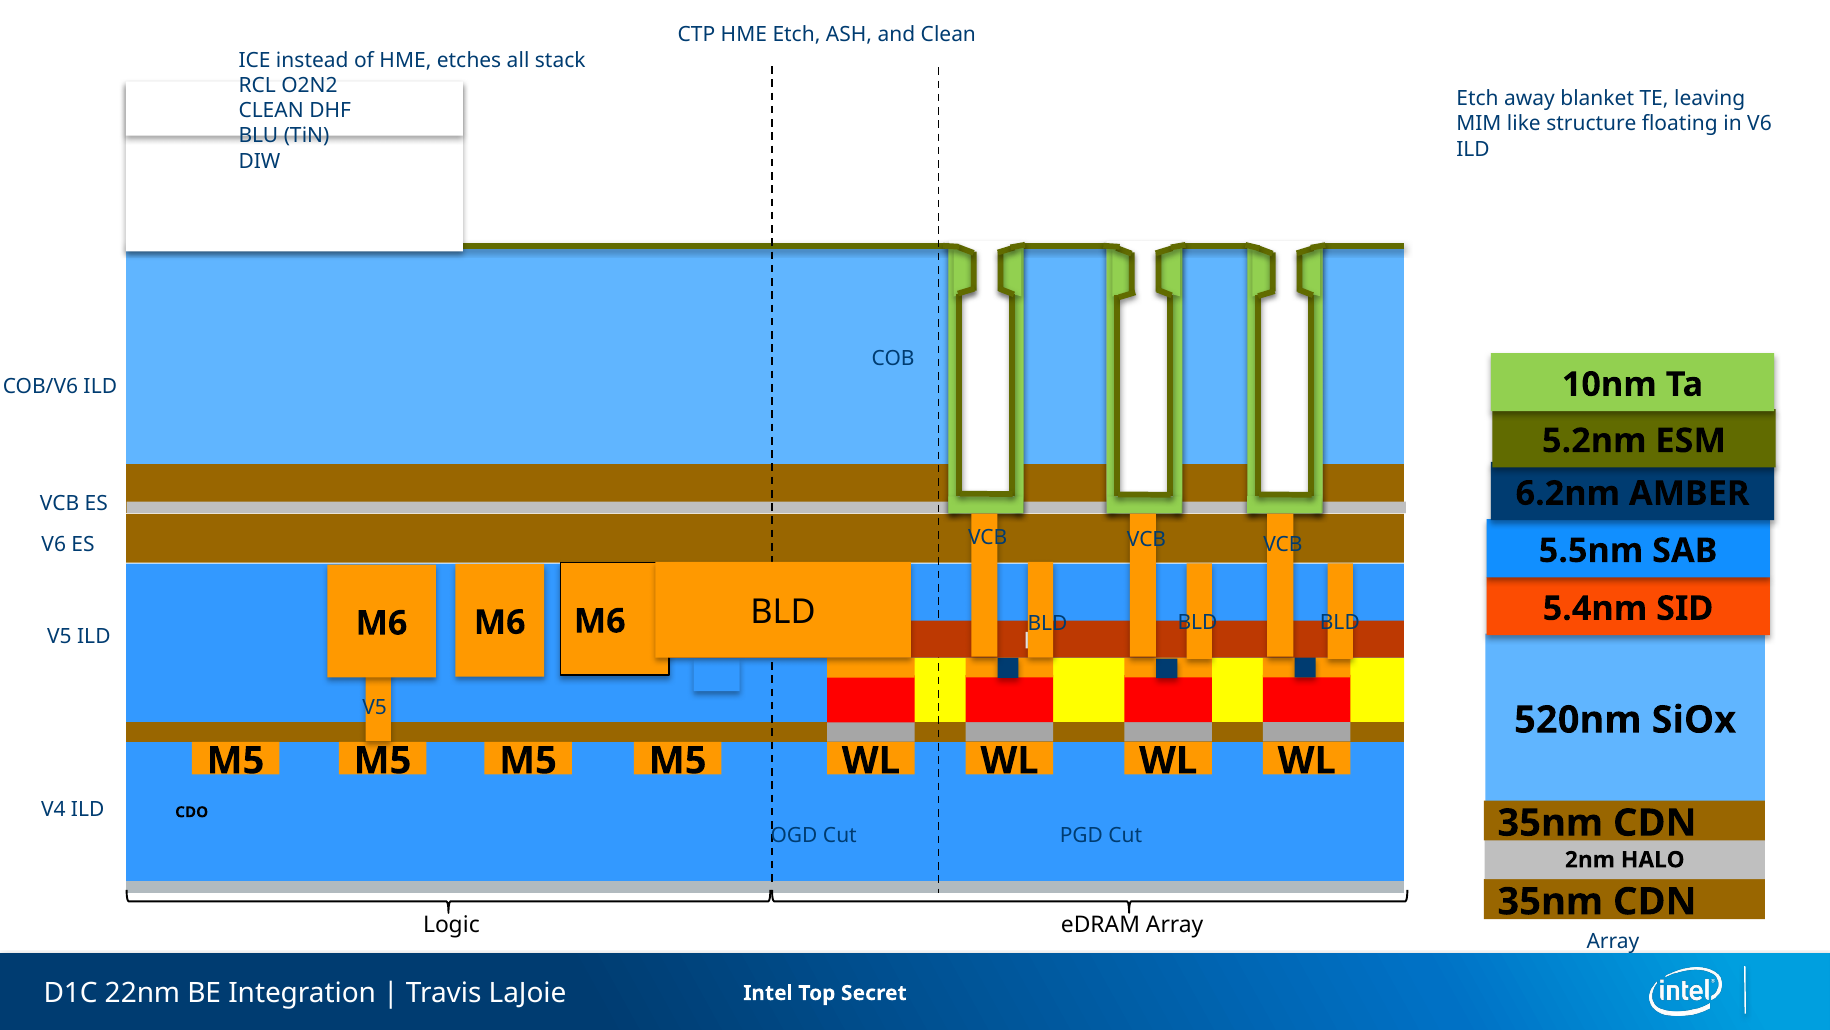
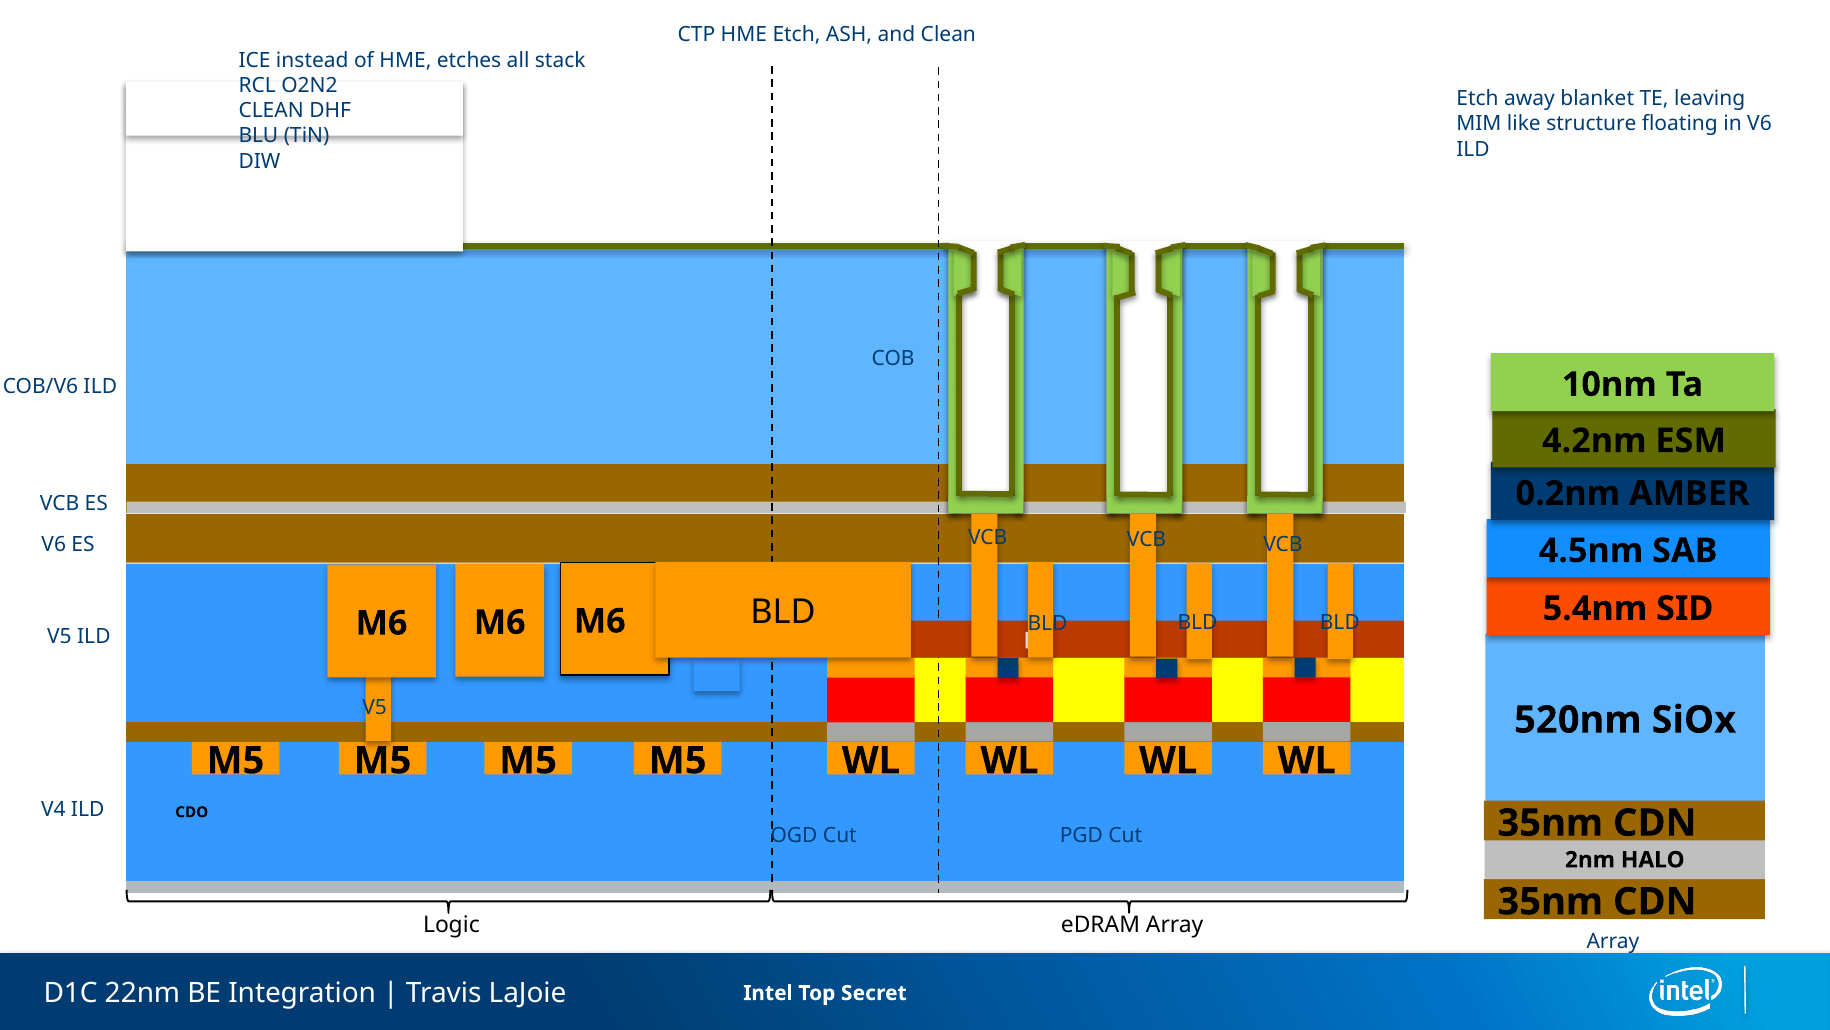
5.2nm: 5.2nm -> 4.2nm (1594, 441)
6.2nm: 6.2nm -> 0.2nm (1568, 493)
5.5nm: 5.5nm -> 4.5nm (1591, 550)
